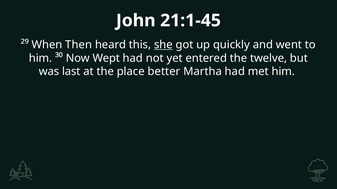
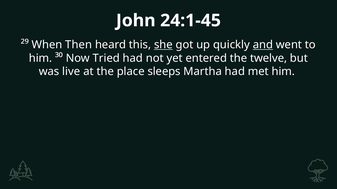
21:1-45: 21:1-45 -> 24:1-45 (191, 21)
and underline: none -> present (263, 45)
Wept: Wept -> Tried (106, 58)
last: last -> live (71, 72)
better: better -> sleeps (164, 72)
